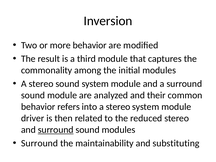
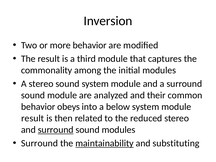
refers: refers -> obeys (69, 107)
into a stereo: stereo -> below (118, 107)
driver: driver -> result (33, 118)
maintainability underline: none -> present (105, 143)
